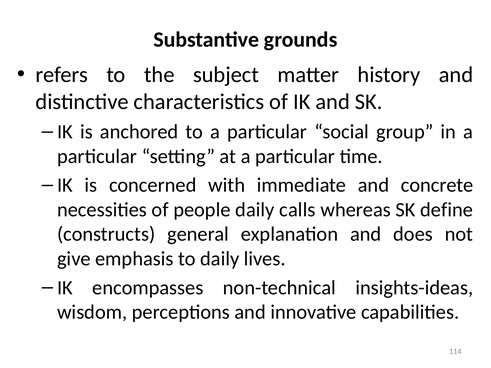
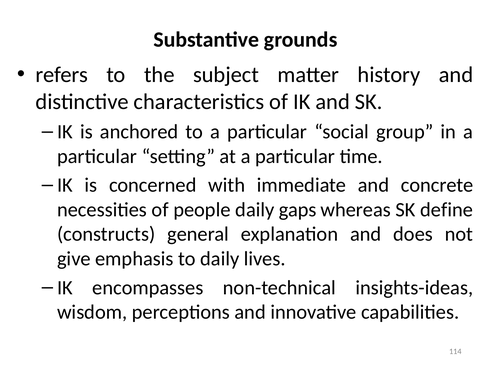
calls: calls -> gaps (298, 210)
